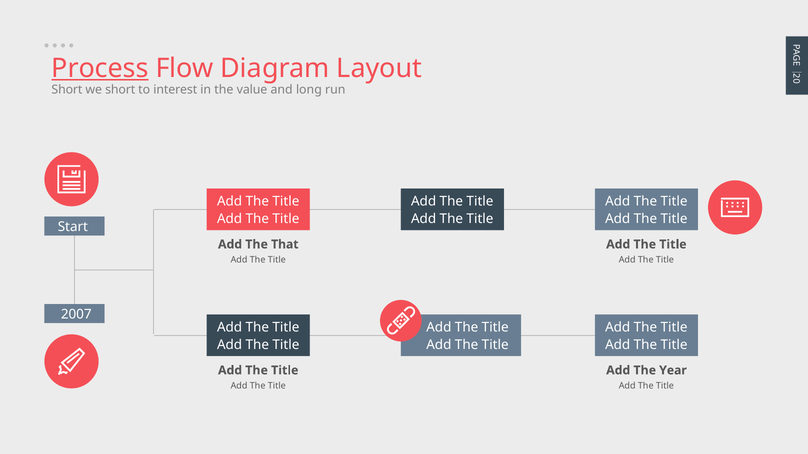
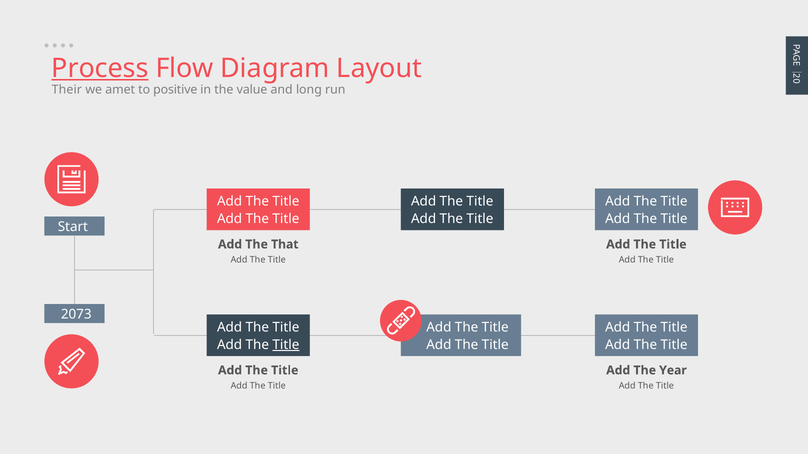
Short: Short -> Their (67, 90)
we short: short -> amet (120, 90)
interest: interest -> positive (175, 90)
2007: 2007 -> 2073 (76, 315)
Title underline: none -> present (286, 345)
